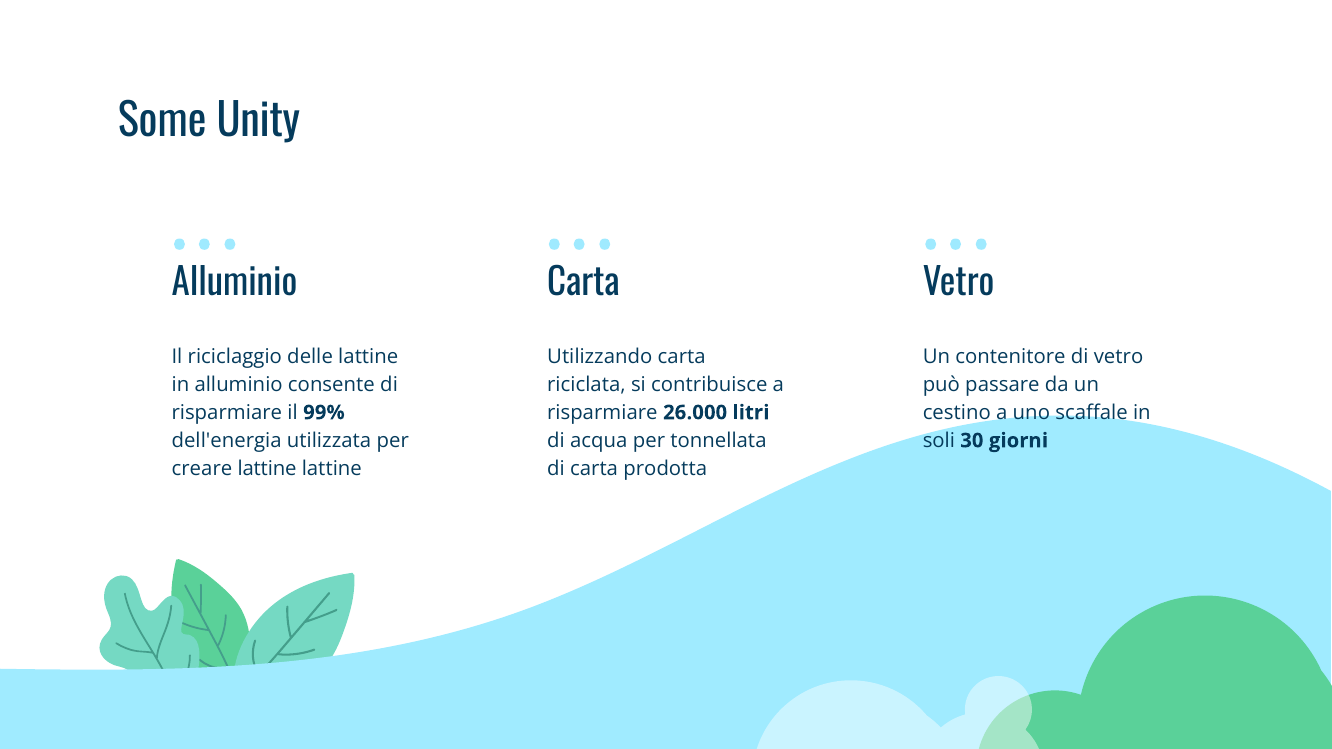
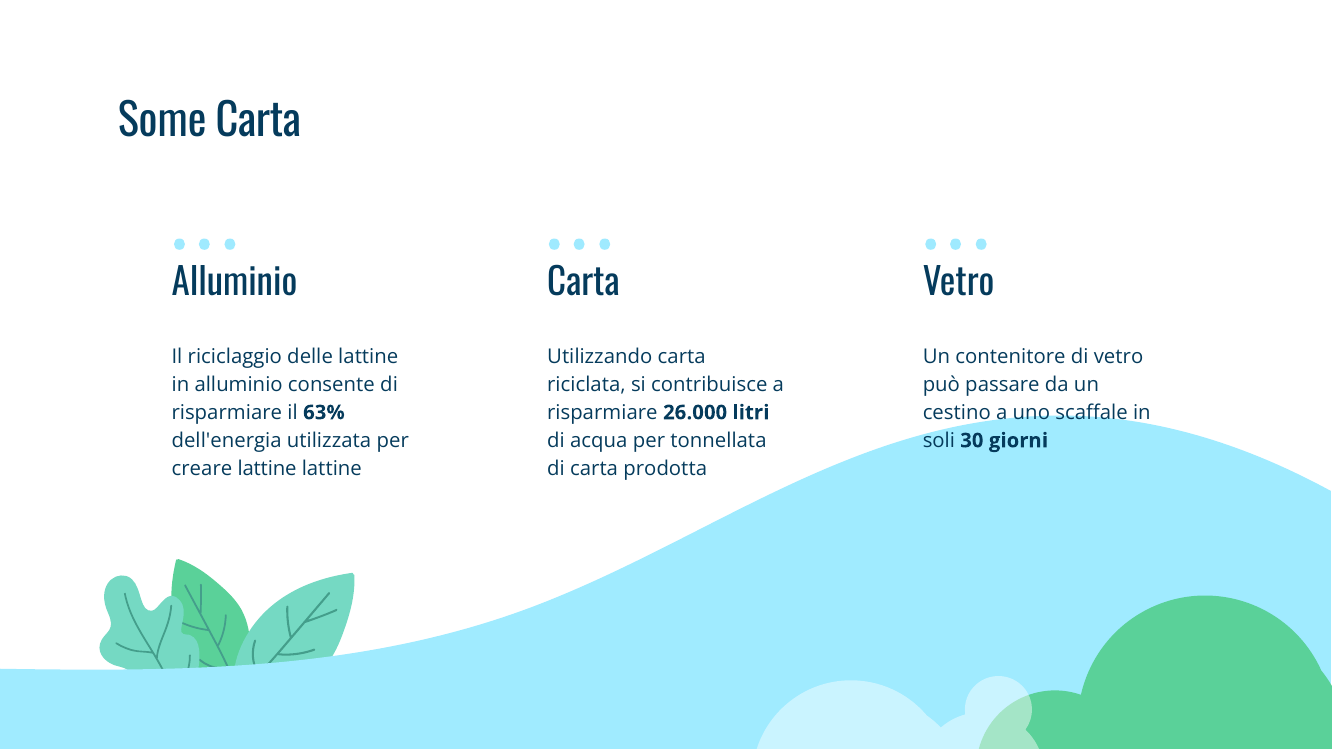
Some Unity: Unity -> Carta (258, 122)
99%: 99% -> 63% (324, 413)
